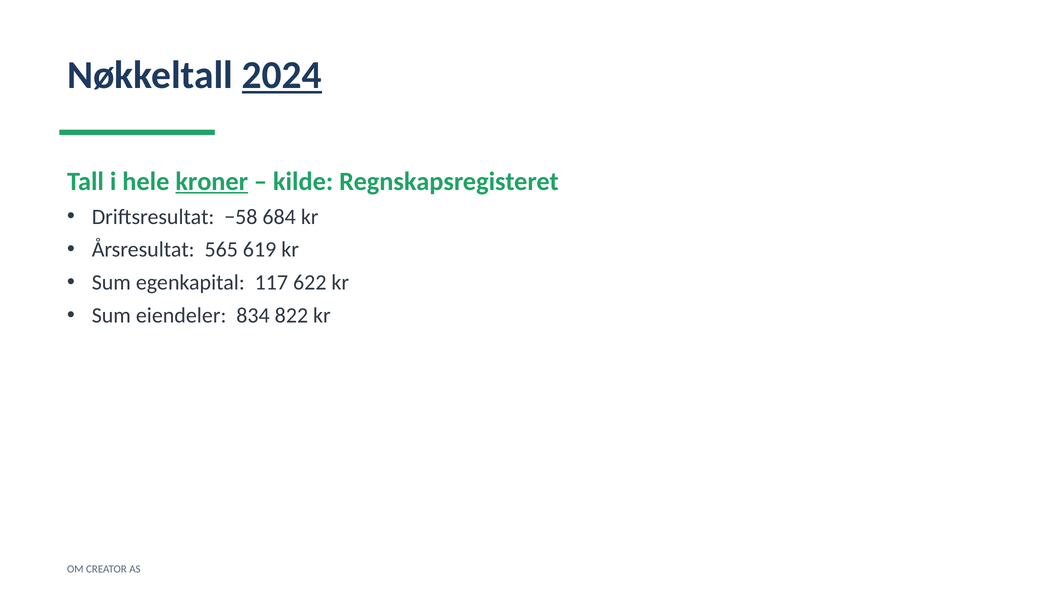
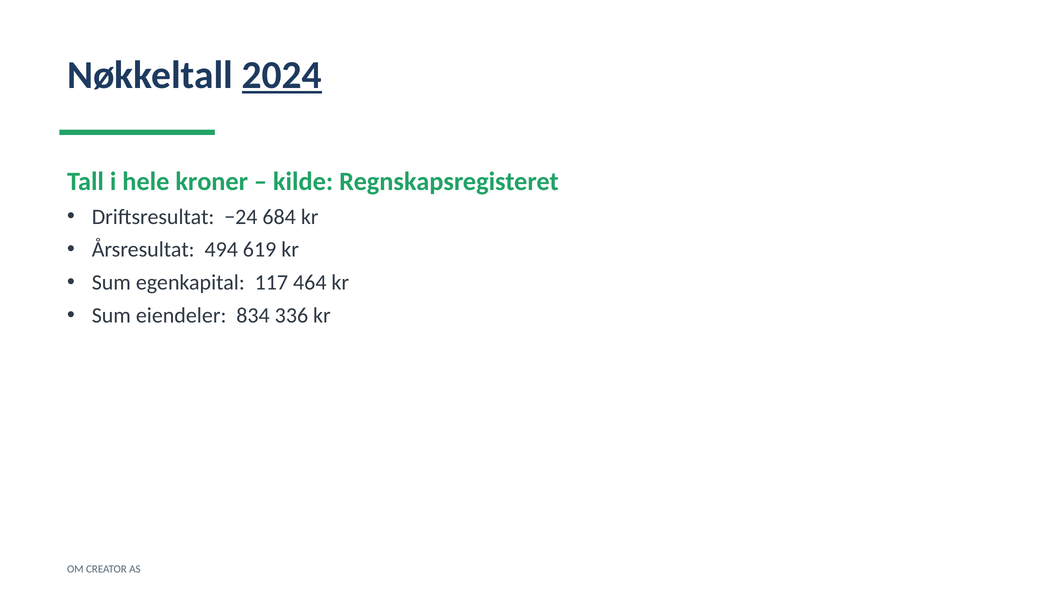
kroner underline: present -> none (212, 181)
−58: −58 -> −24 (241, 217)
565: 565 -> 494 (221, 250)
622: 622 -> 464 (310, 283)
822: 822 -> 336 (291, 316)
